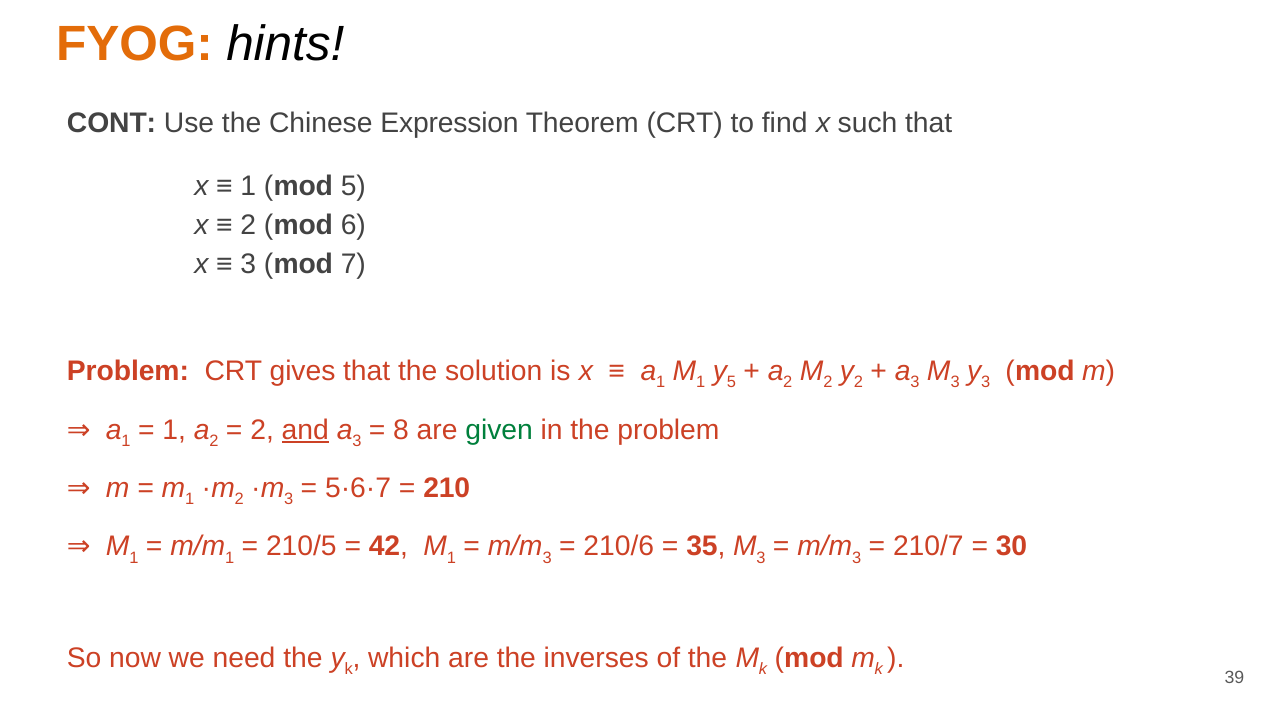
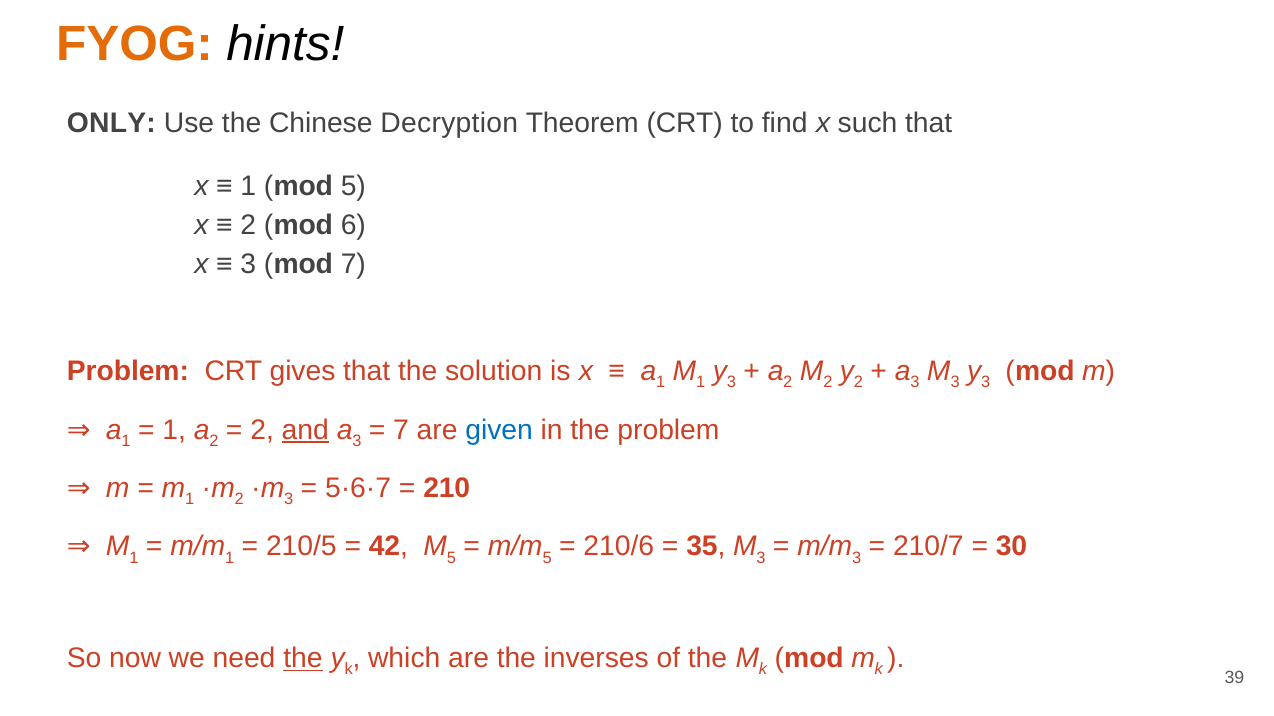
CONT: CONT -> ONLY (111, 123)
Expression: Expression -> Decryption (449, 123)
5: 5 -> 3 (731, 383)
8: 8 -> 7 (401, 430)
given colour: green -> blue (499, 430)
42 M 1: 1 -> 5 (451, 558)
3: 3 -> 5 (547, 558)
the underline: none -> present (303, 659)
